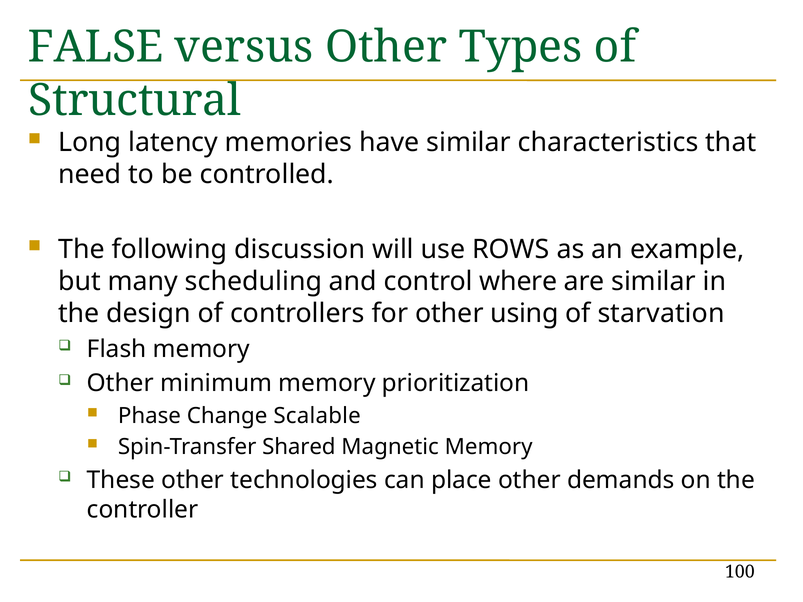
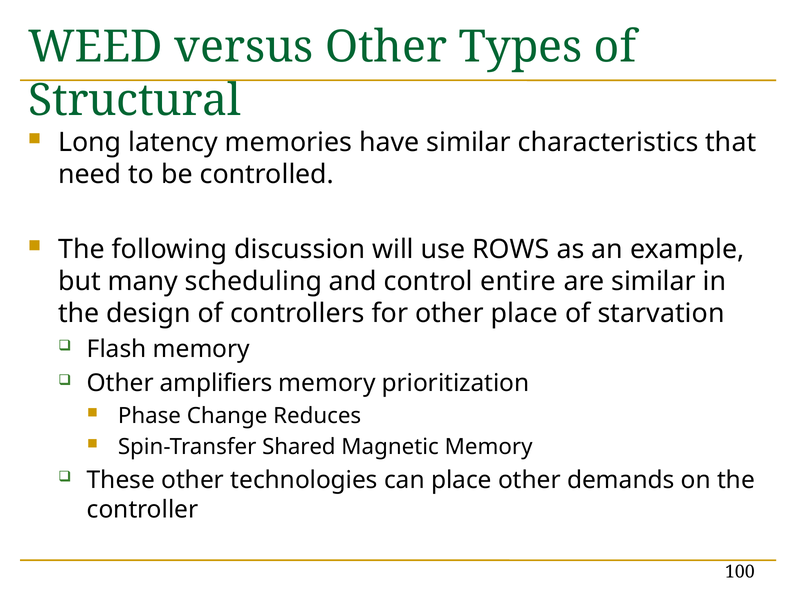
FALSE: FALSE -> WEED (96, 47)
where: where -> entire (518, 282)
other using: using -> place (524, 314)
minimum: minimum -> amplifiers (216, 384)
Scalable: Scalable -> Reduces (317, 416)
